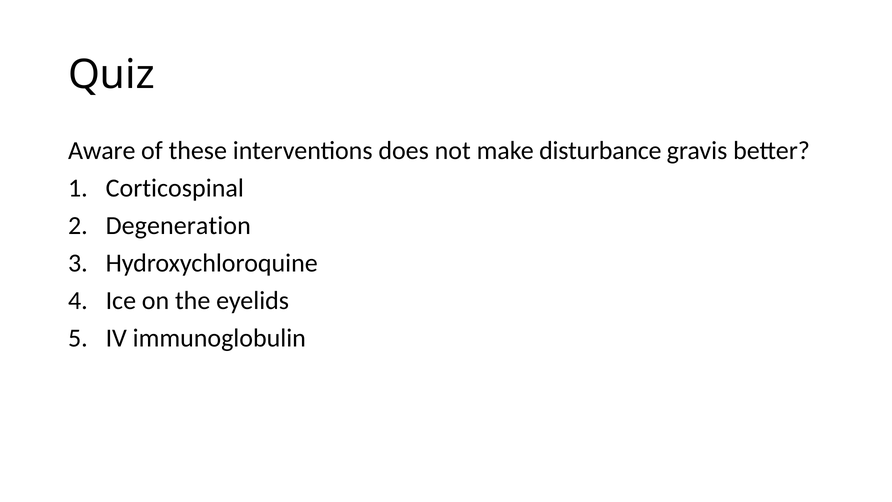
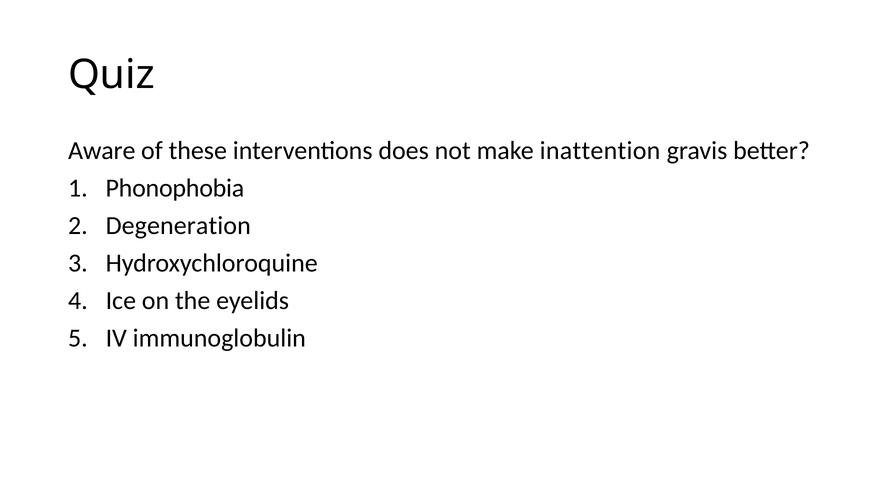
disturbance: disturbance -> inattention (600, 151)
Corticospinal: Corticospinal -> Phonophobia (175, 188)
